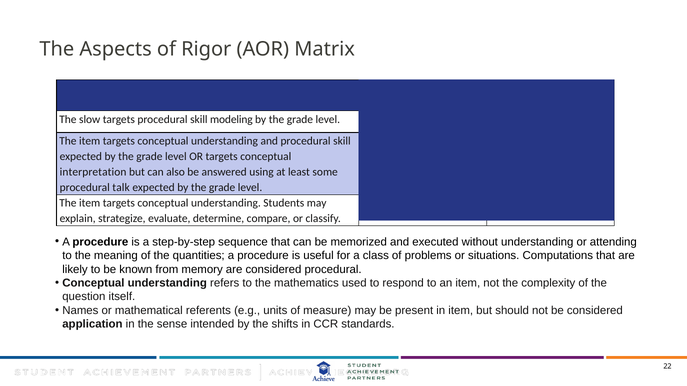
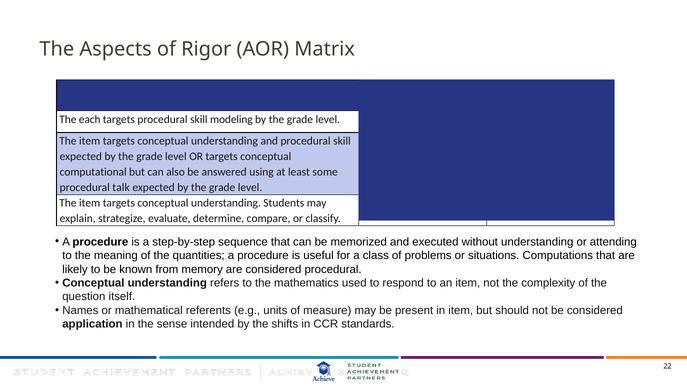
slow: slow -> each (90, 120)
interpretation: interpretation -> computational (93, 172)
